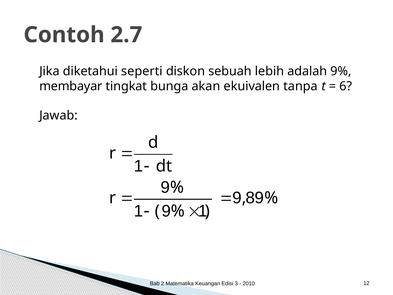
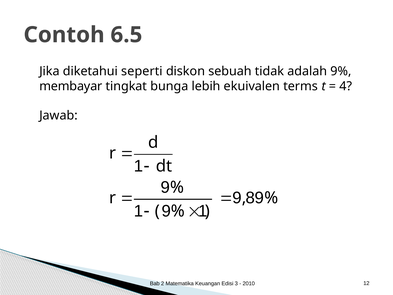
2.7: 2.7 -> 6.5 (126, 35)
lebih: lebih -> tidak (270, 71)
akan: akan -> lebih (206, 86)
tanpa: tanpa -> terms (301, 86)
6: 6 -> 4 (346, 86)
